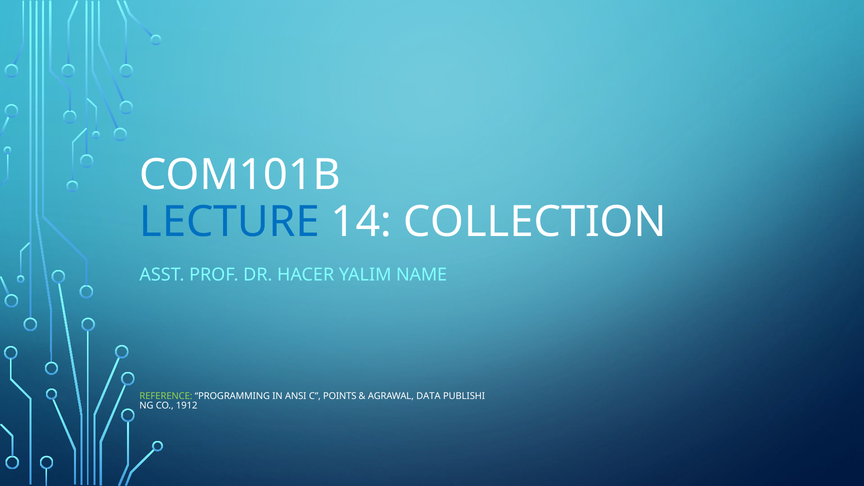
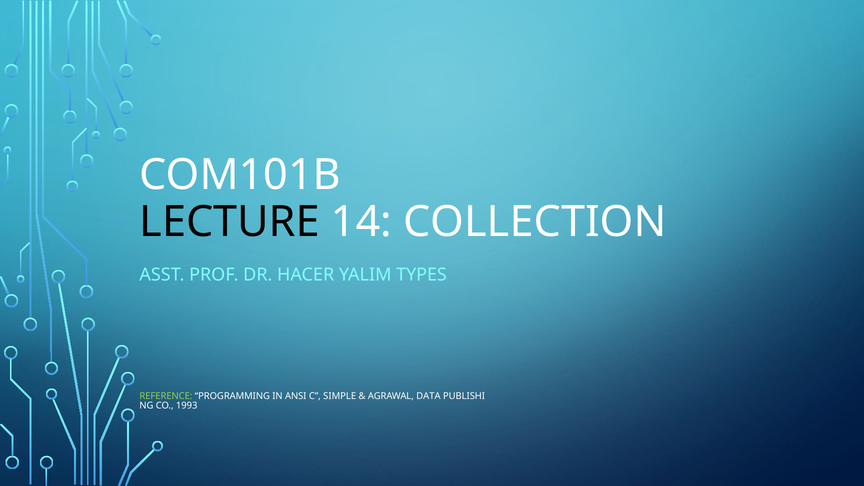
LECTURE colour: blue -> black (230, 222)
NAME: NAME -> TYPES (422, 275)
POINTS: POINTS -> SIMPLE (340, 396)
1912: 1912 -> 1993 (187, 406)
